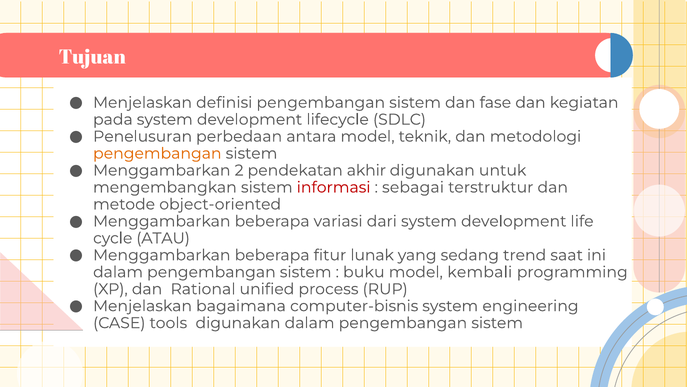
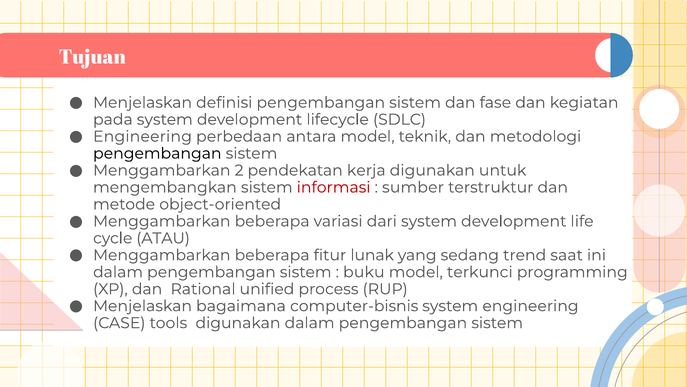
Penelusuran: Penelusuran -> Engineering (142, 136)
pengembangan colour: orange -> black (157, 153)
akhir: akhir -> kerja (366, 170)
sebagai: sebagai -> sumber (413, 187)
kembali: kembali -> terkunci (480, 272)
